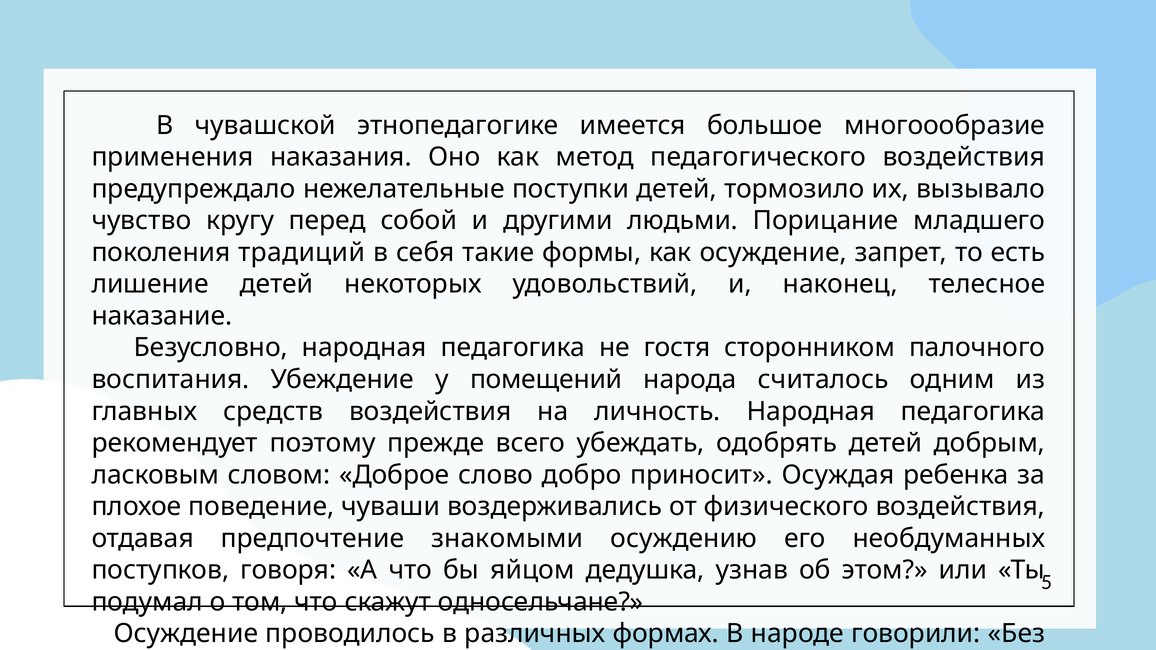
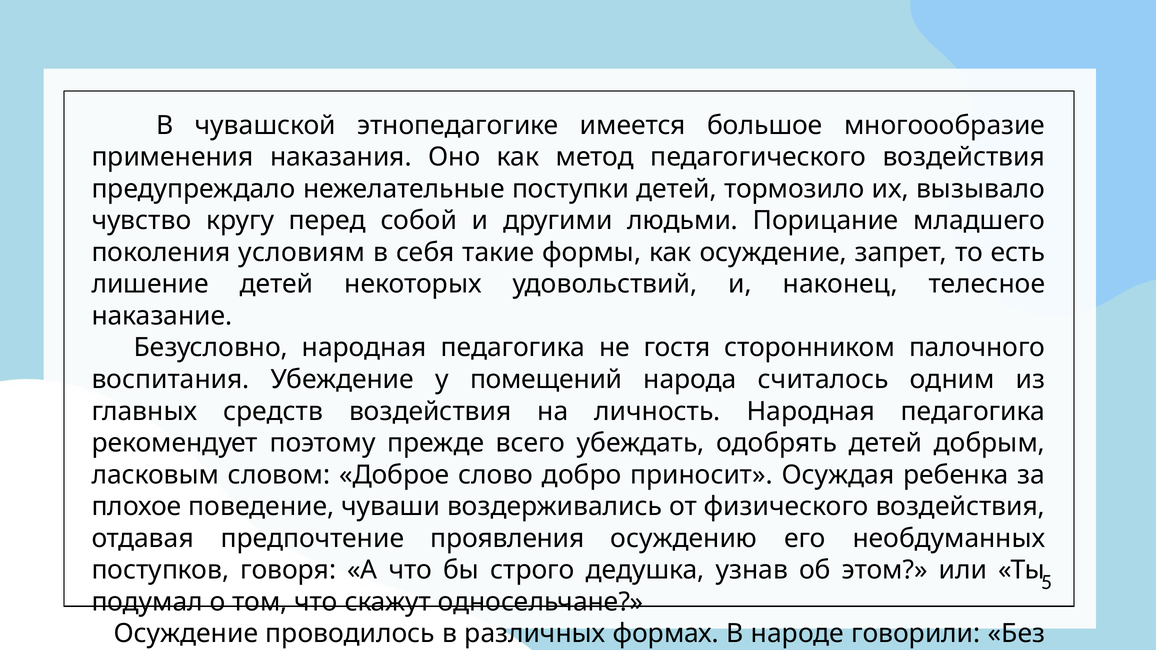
традиций: традиций -> условиям (302, 253)
знакомыми: знакомыми -> проявления (507, 539)
яйцом: яйцом -> строго (532, 570)
